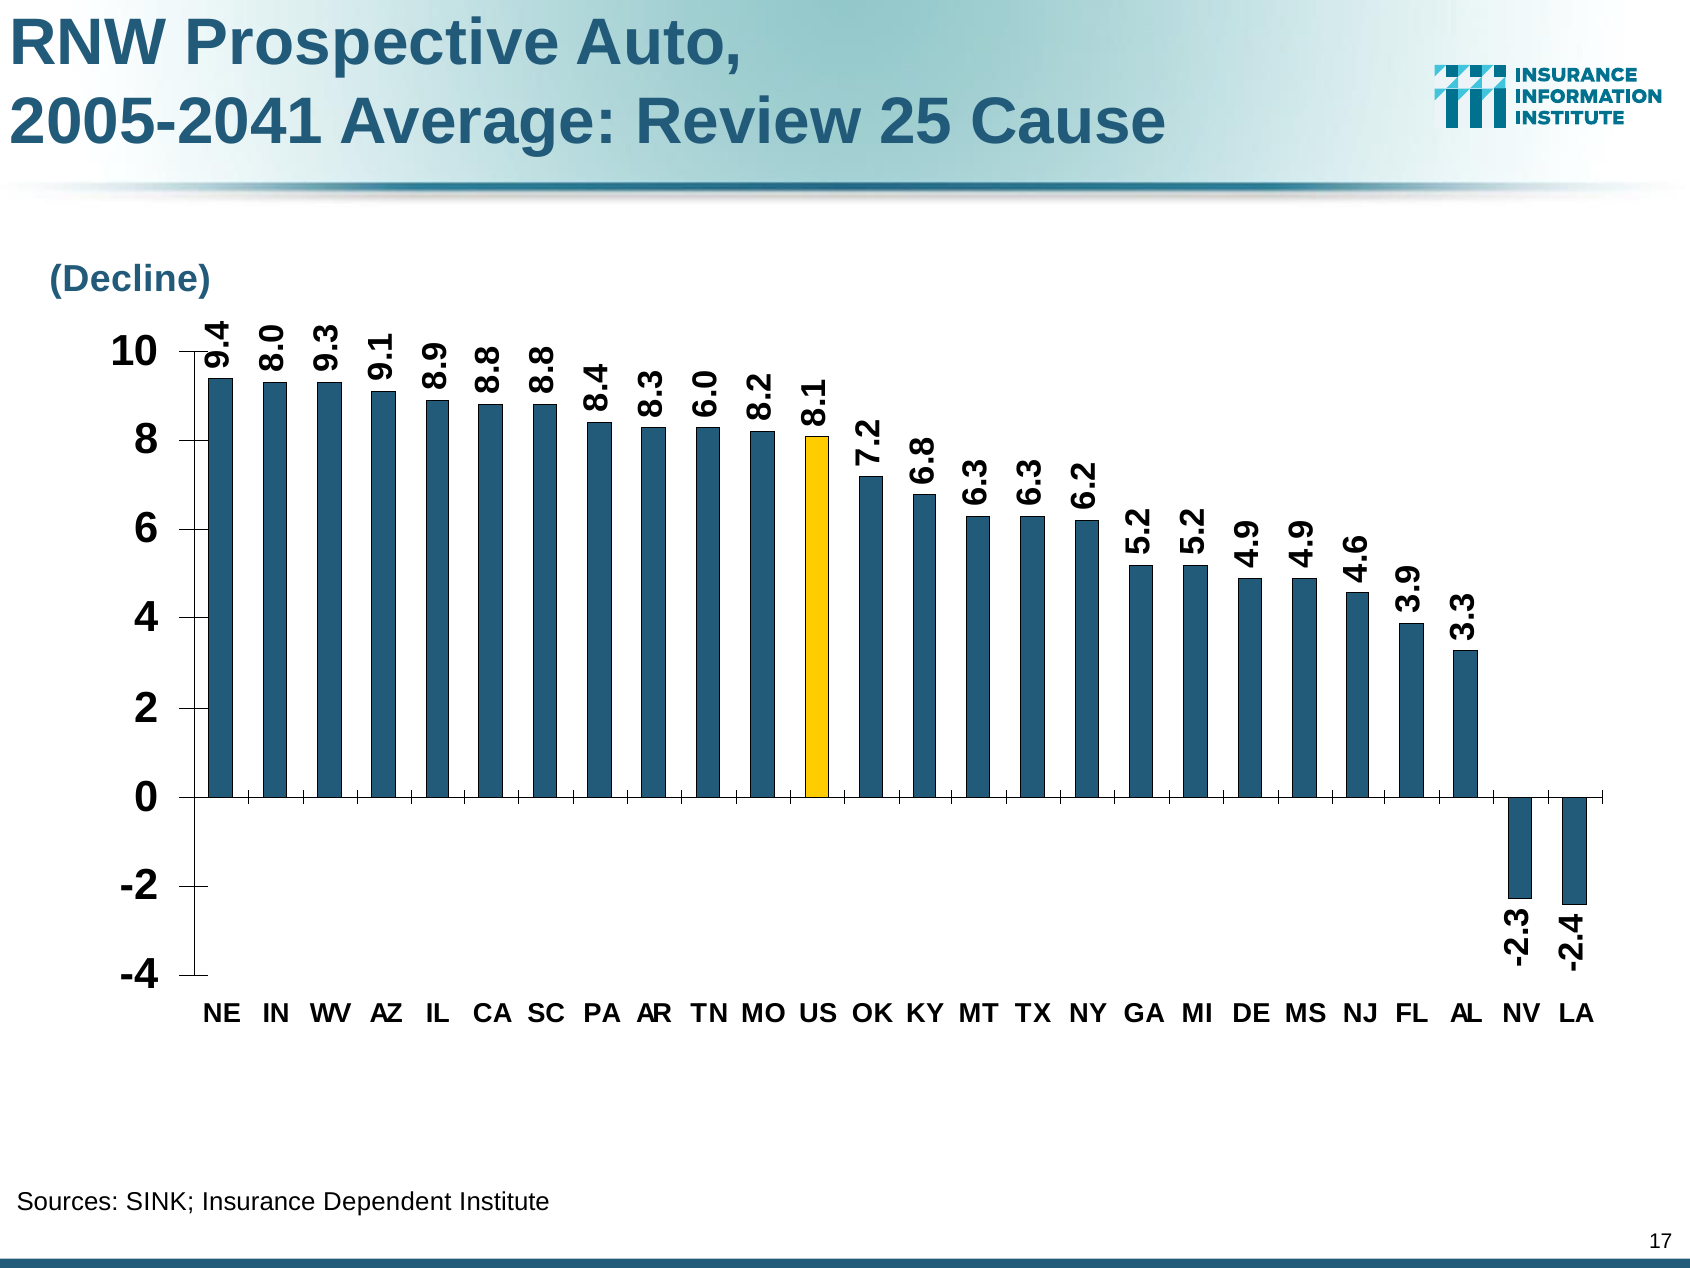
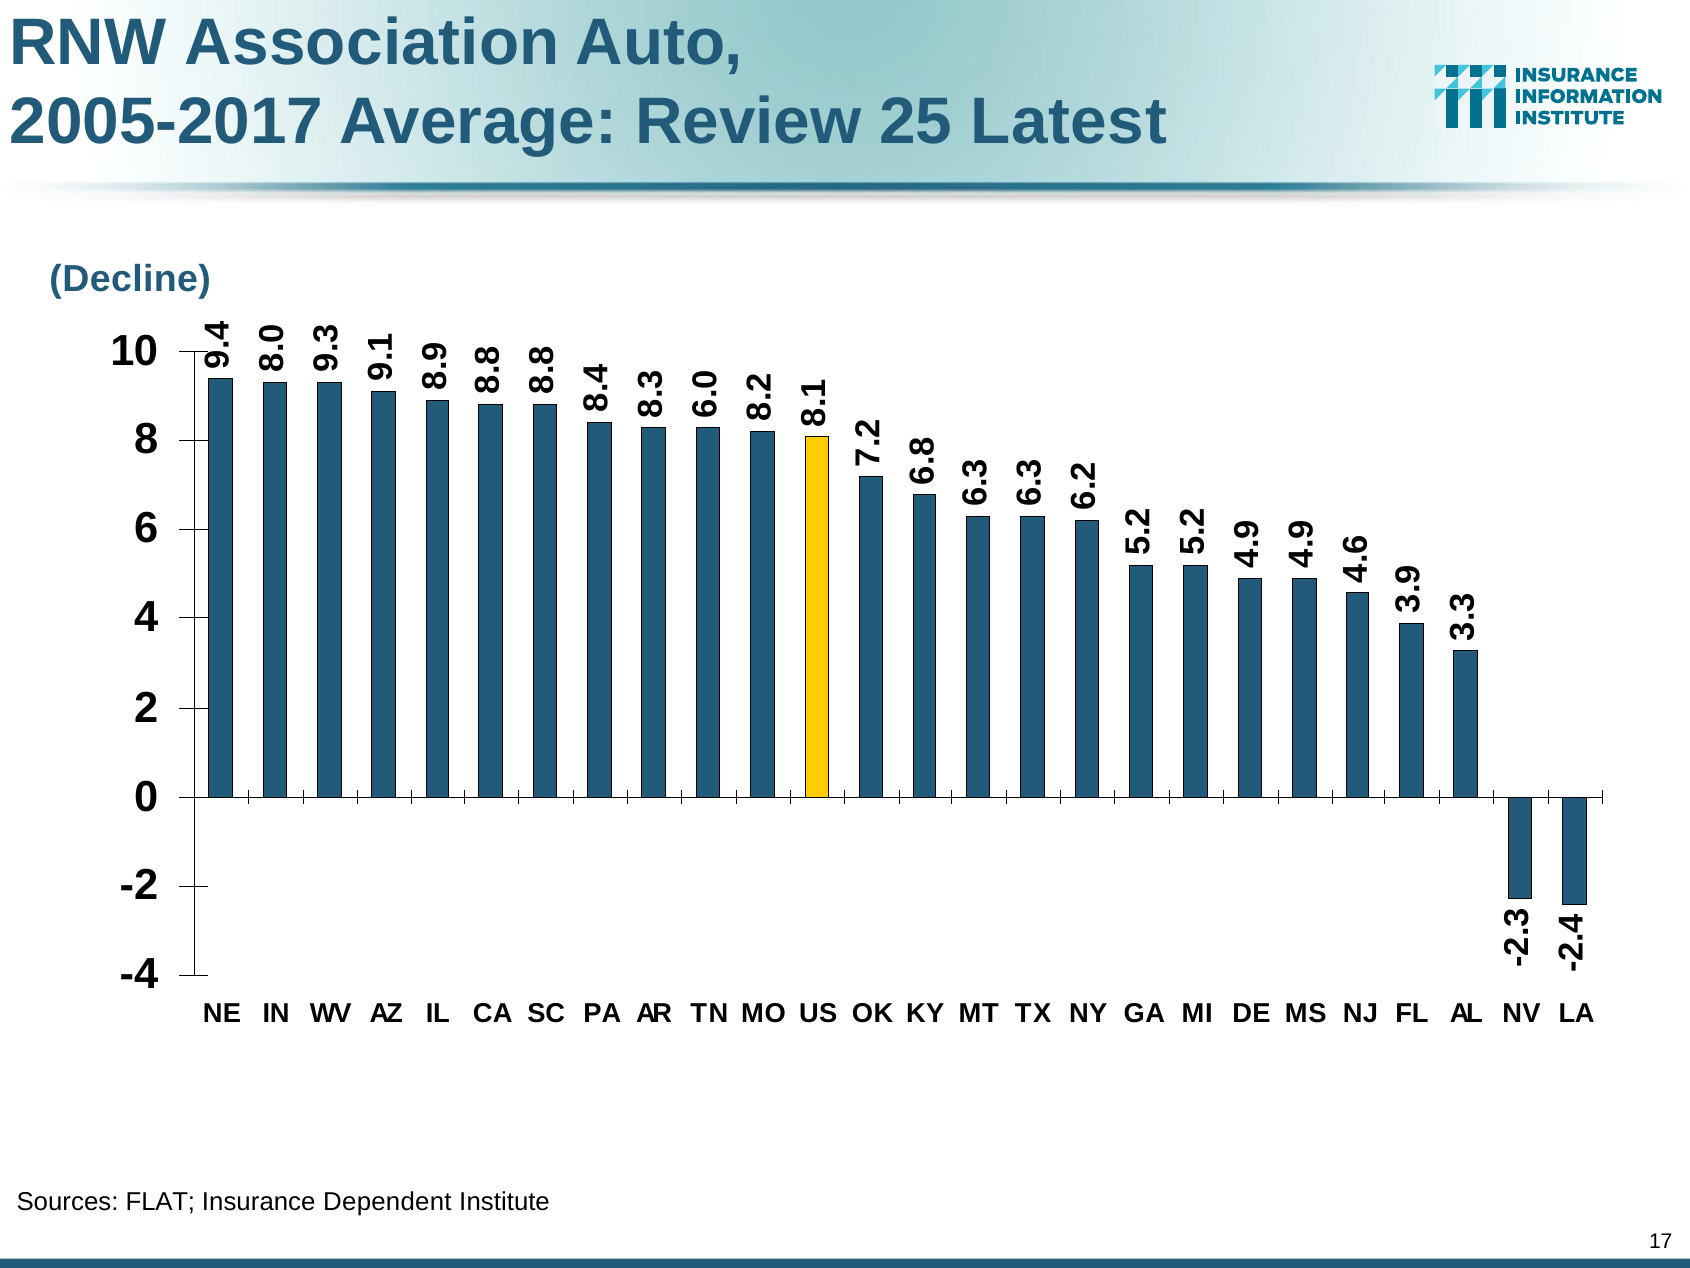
Prospective: Prospective -> Association (372, 43)
2005-2041: 2005-2041 -> 2005-2017 (166, 122)
Cause: Cause -> Latest (1069, 122)
SINK: SINK -> FLAT (160, 1201)
